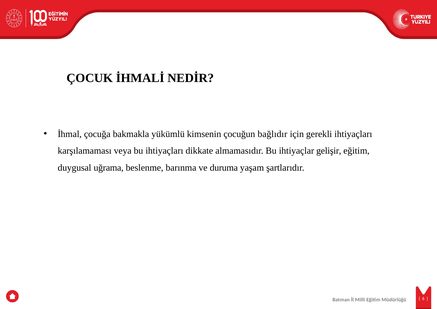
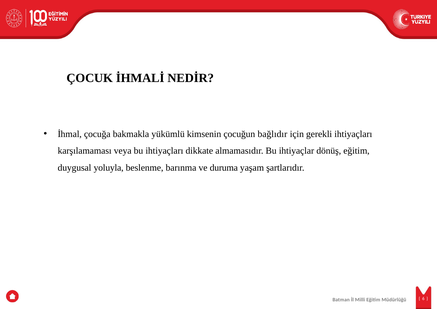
gelişir: gelişir -> dönüş (329, 151)
uğrama: uğrama -> yoluyla (109, 168)
